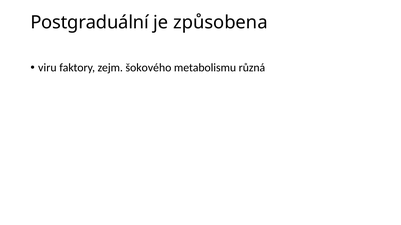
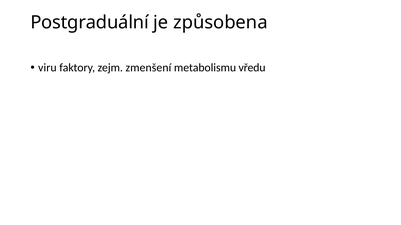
šokového: šokového -> zmenšení (148, 68)
různá: různá -> vředu (252, 68)
